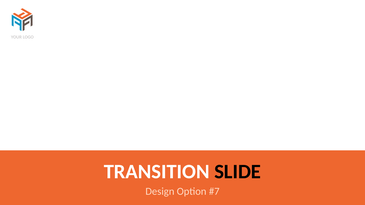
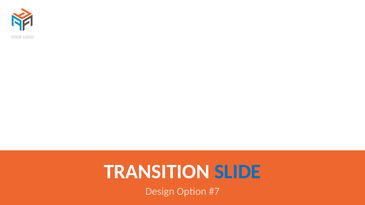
SLIDE colour: black -> blue (238, 172)
